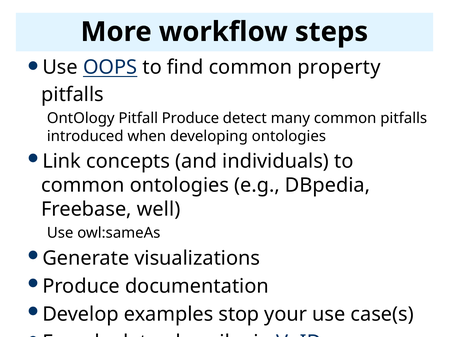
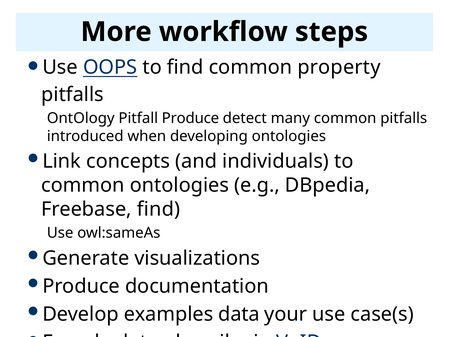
Freebase well: well -> find (159, 209)
examples stop: stop -> data (239, 314)
